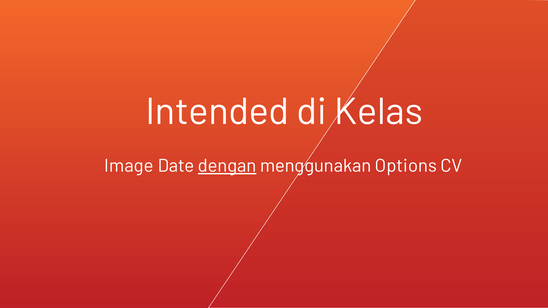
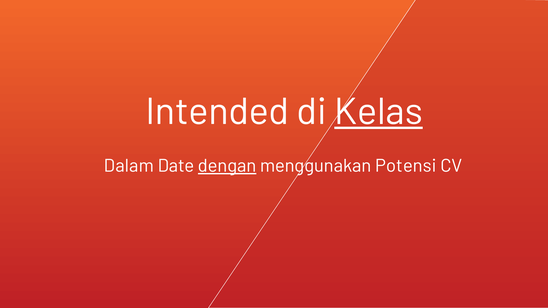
Kelas underline: none -> present (379, 112)
Image: Image -> Dalam (129, 166)
Options: Options -> Potensi (406, 166)
